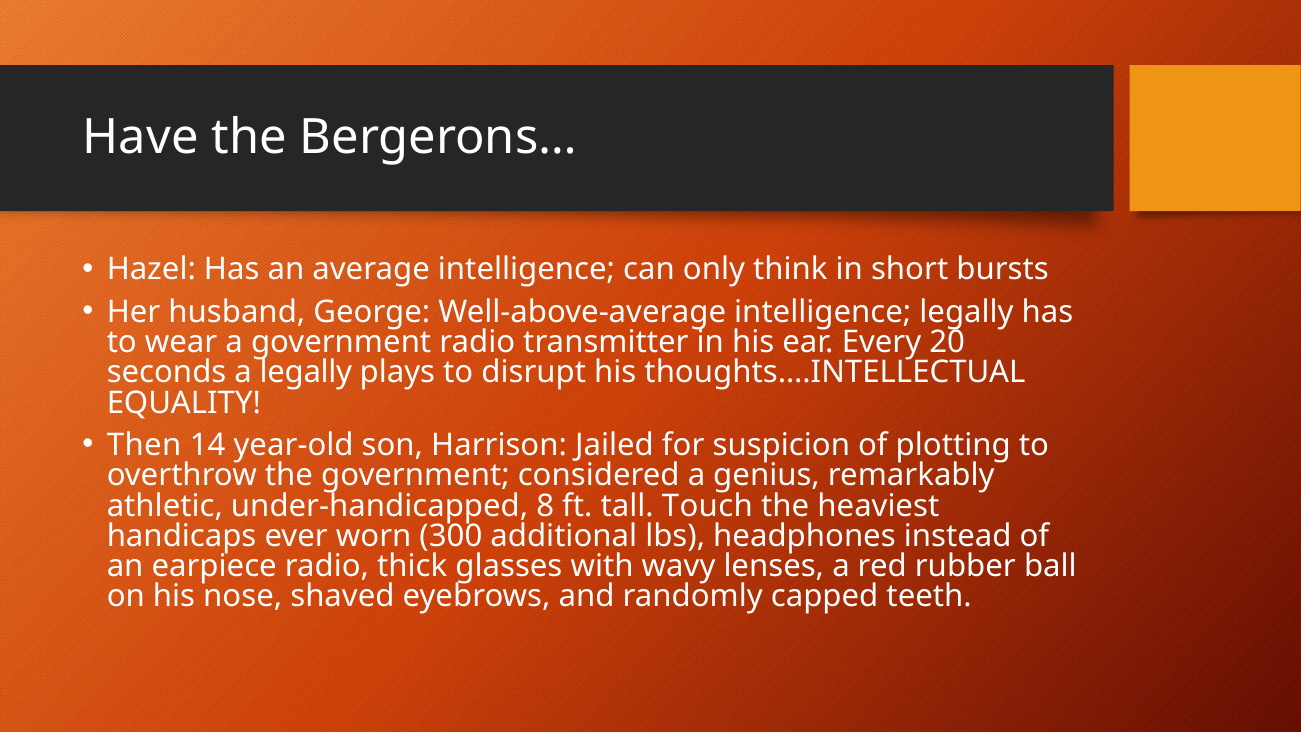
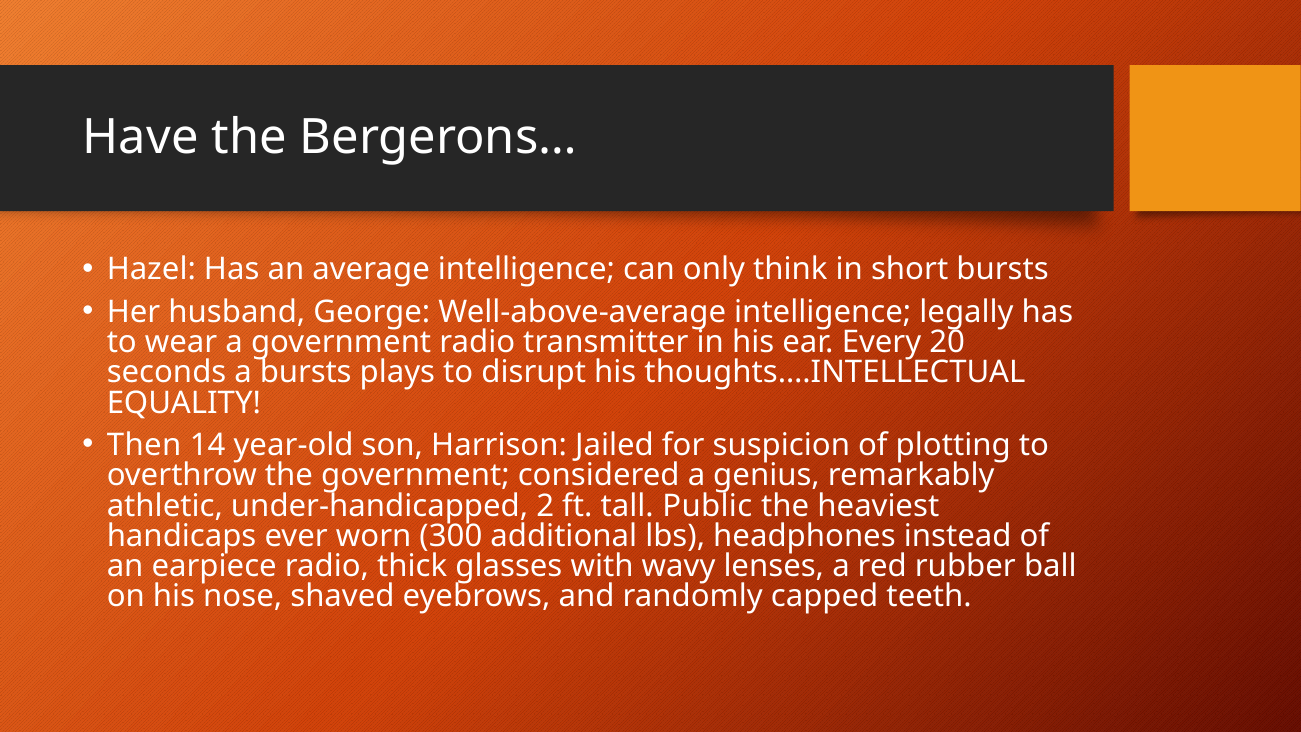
a legally: legally -> bursts (306, 372)
8: 8 -> 2 (545, 506)
Touch: Touch -> Public (707, 506)
